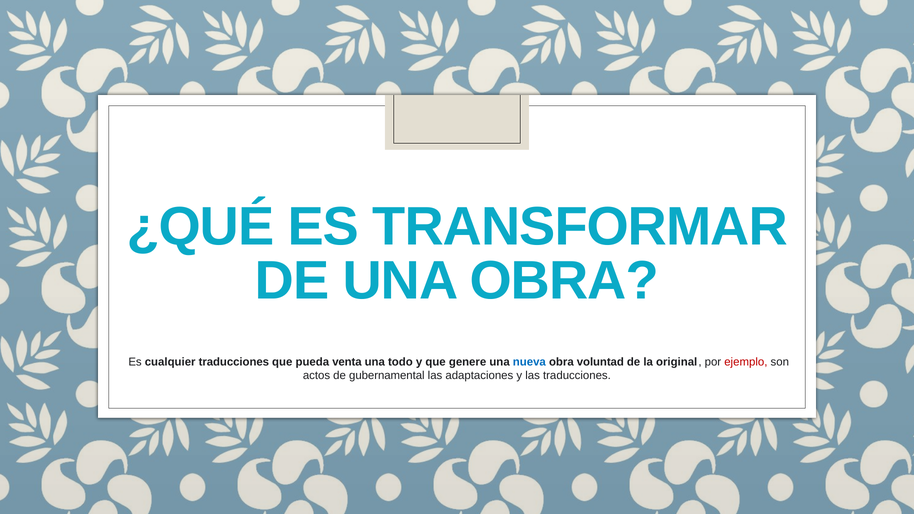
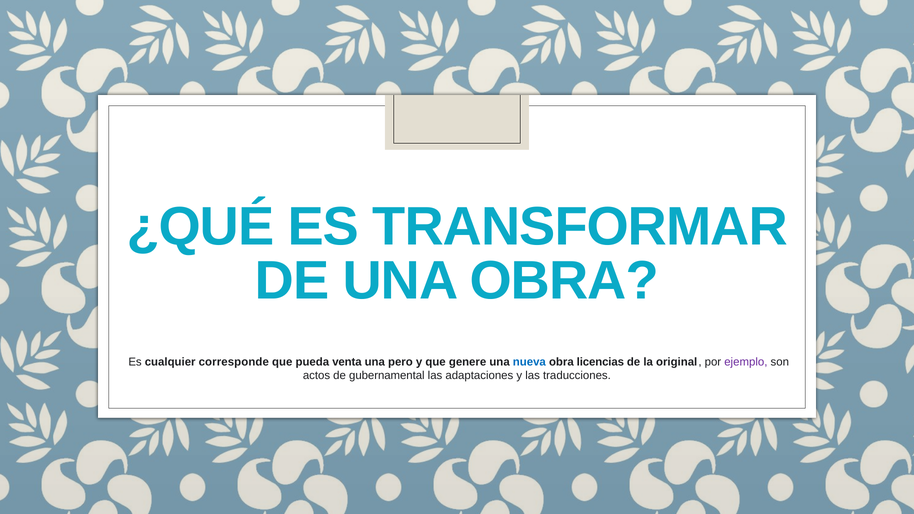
cualquier traducciones: traducciones -> corresponde (234, 362)
todo: todo -> pero (400, 362)
voluntad: voluntad -> licencias (600, 362)
ejemplo colour: red -> purple (746, 362)
